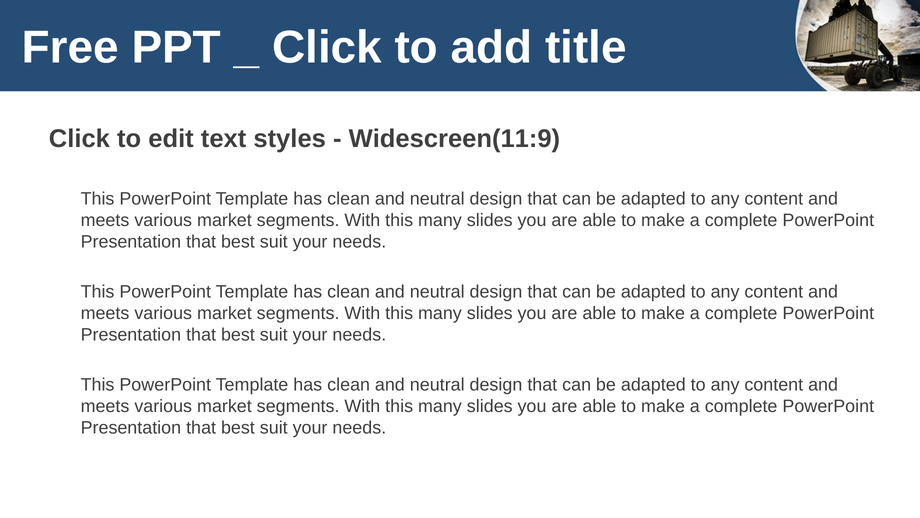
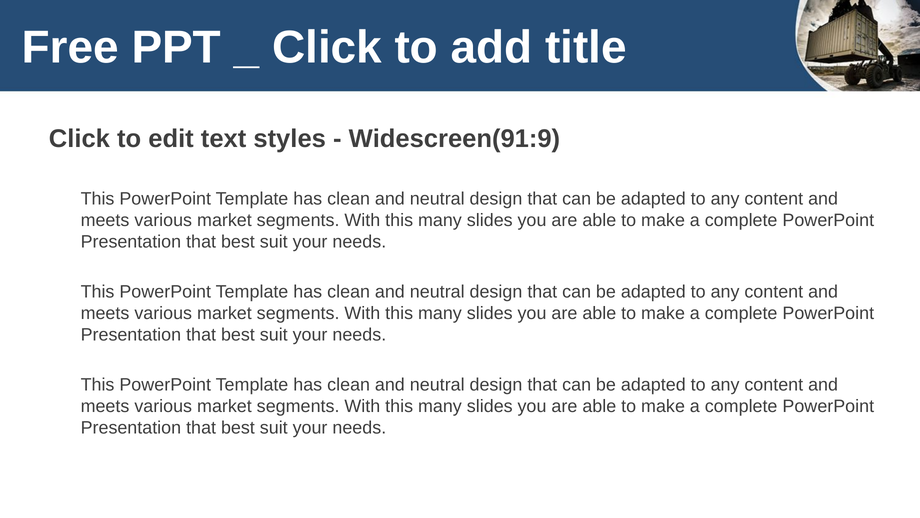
Widescreen(11:9: Widescreen(11:9 -> Widescreen(91:9 (454, 139)
